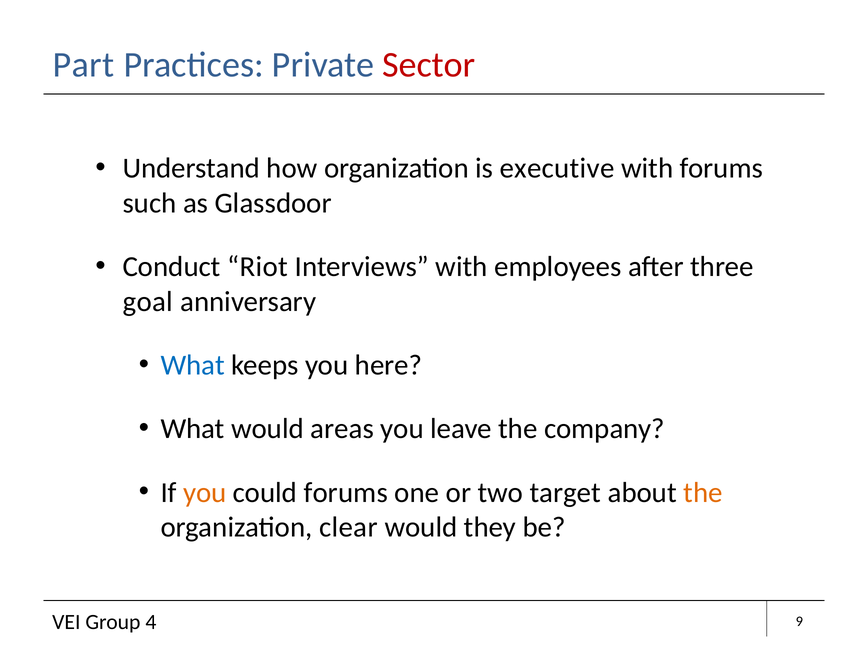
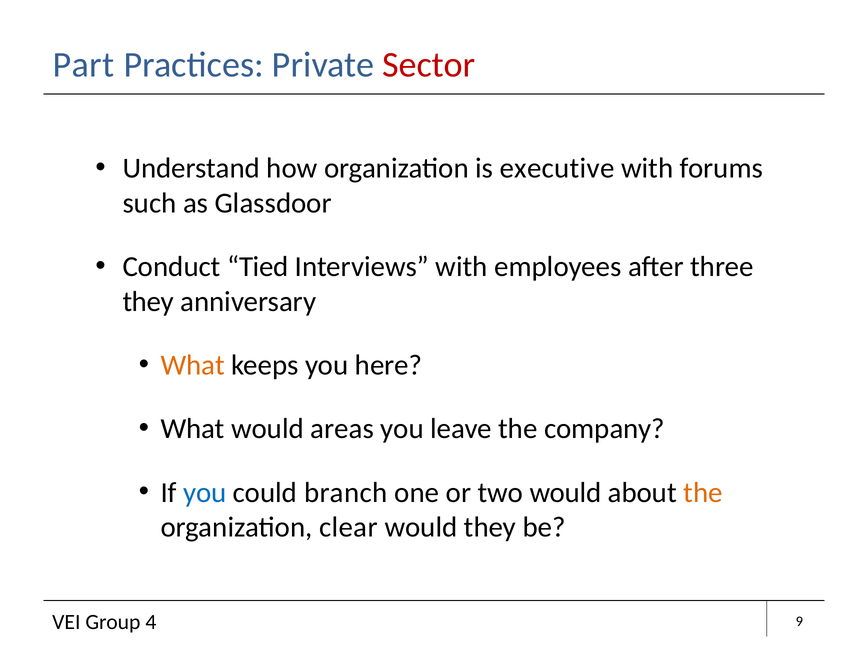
Riot: Riot -> Tied (258, 267)
goal: goal -> they (148, 301)
What colour: blue -> orange (193, 365)
you colour: orange -> blue (205, 492)
could forums: forums -> branch (346, 492)
two target: target -> would (565, 492)
